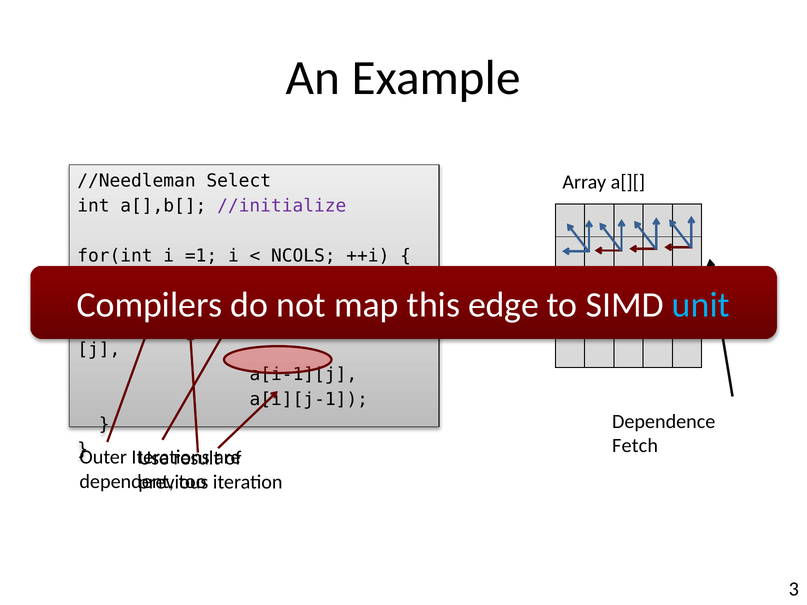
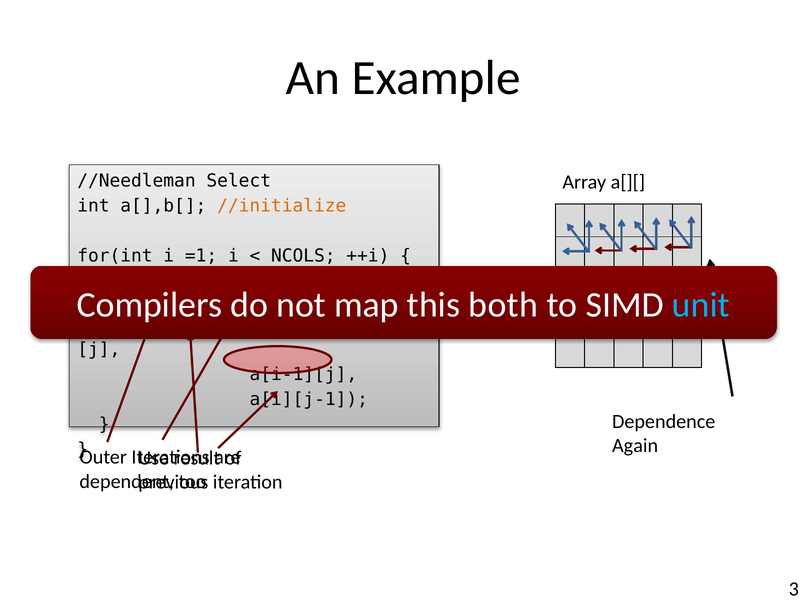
//initialize colour: purple -> orange (282, 206)
edge: edge -> both (503, 305)
Fetch: Fetch -> Again (635, 446)
